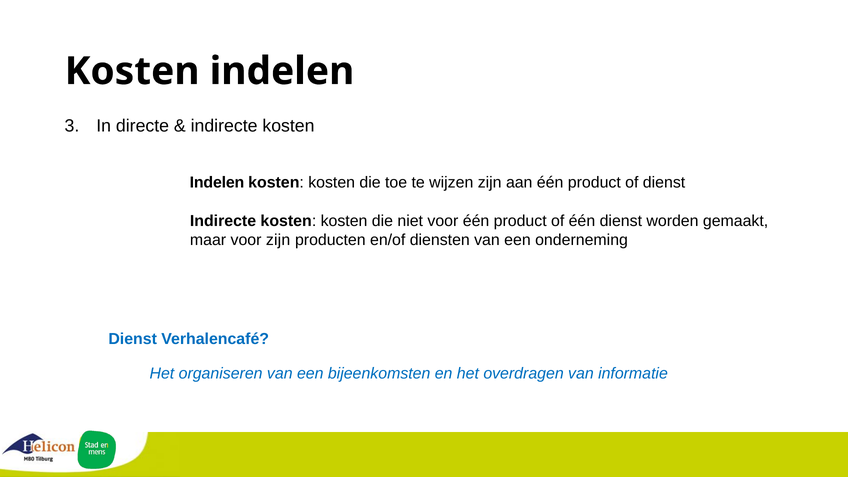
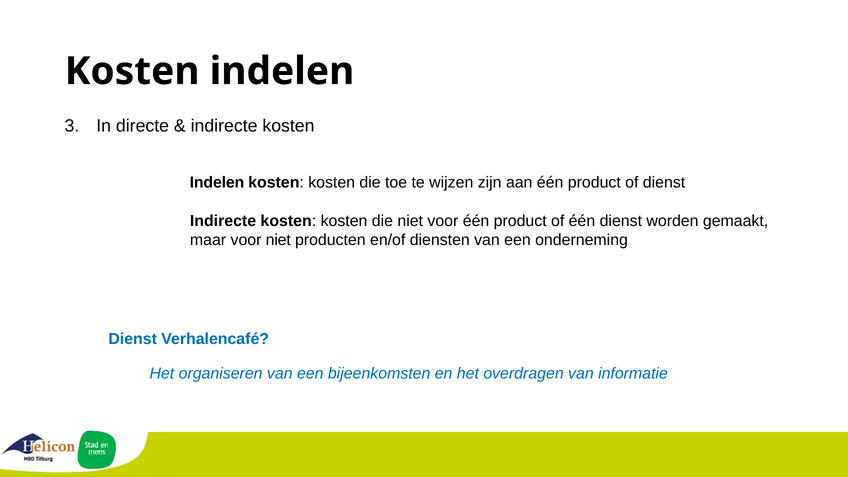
voor zijn: zijn -> niet (278, 240)
